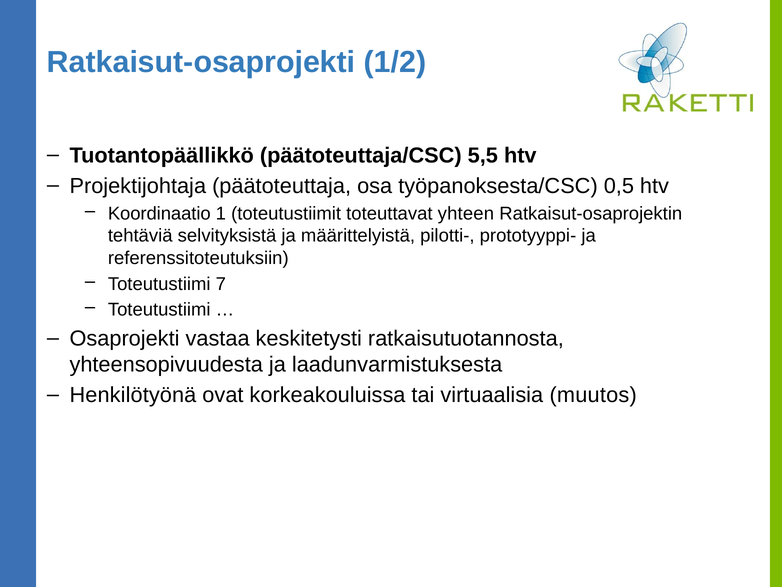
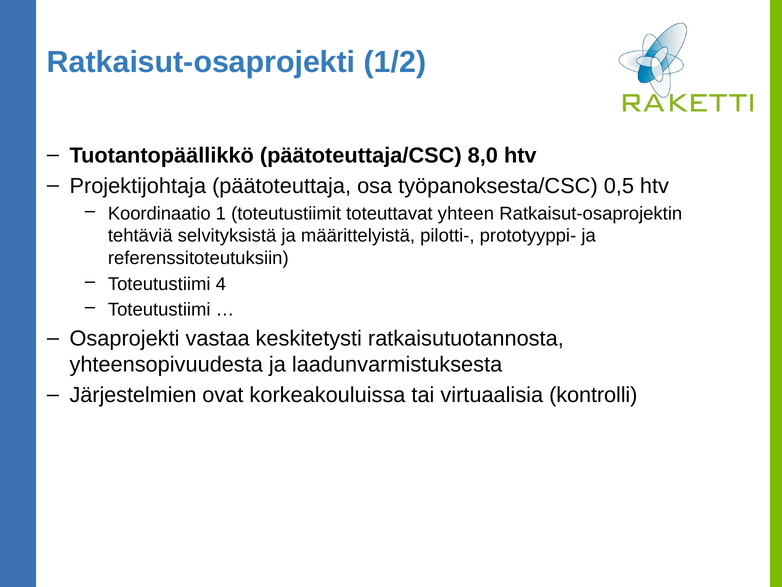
5,5: 5,5 -> 8,0 (483, 155)
7: 7 -> 4 (221, 284)
Henkilötyönä: Henkilötyönä -> Järjestelmien (133, 395)
muutos: muutos -> kontrolli (593, 395)
